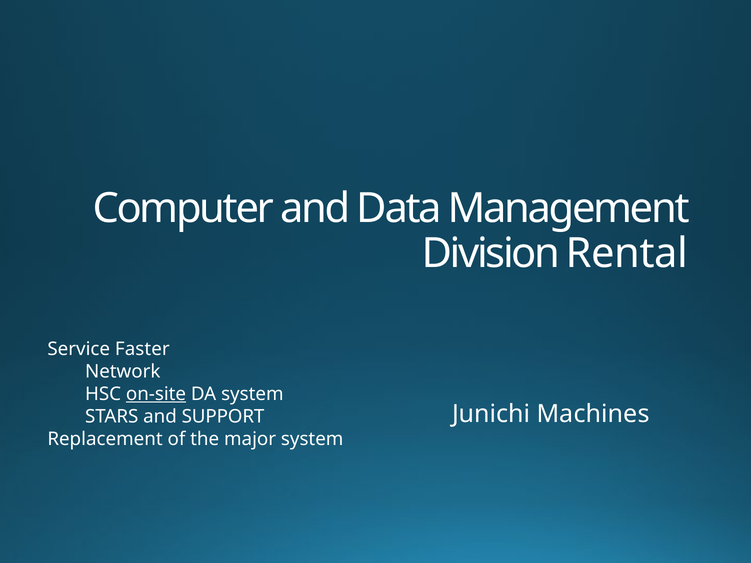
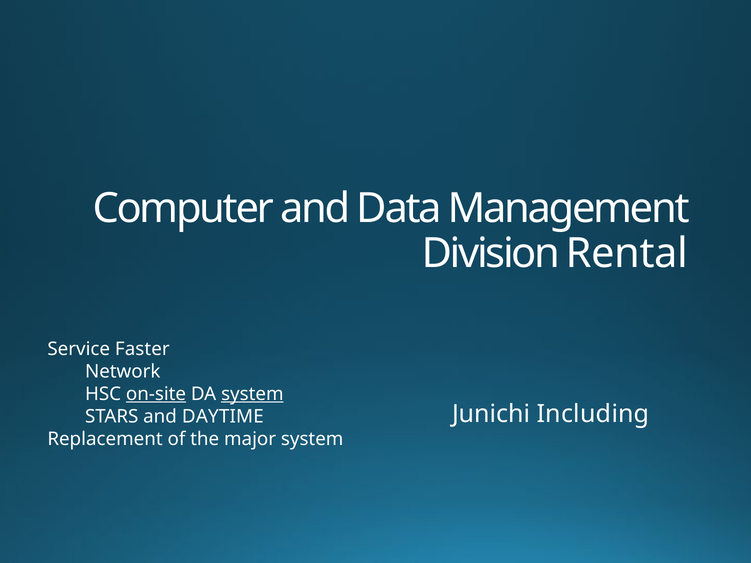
system underline: none -> present (252, 394)
Machines: Machines -> Including (593, 414)
SUPPORT: SUPPORT -> DAYTIME (223, 417)
